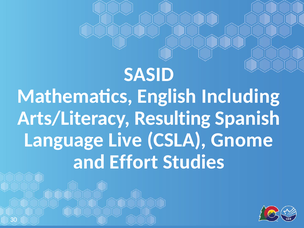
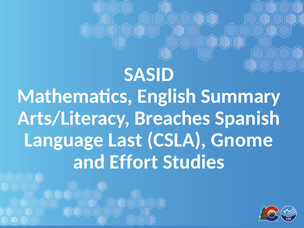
Including: Including -> Summary (241, 96)
Resulting: Resulting -> Breaches (172, 118)
Live: Live -> Last (125, 140)
